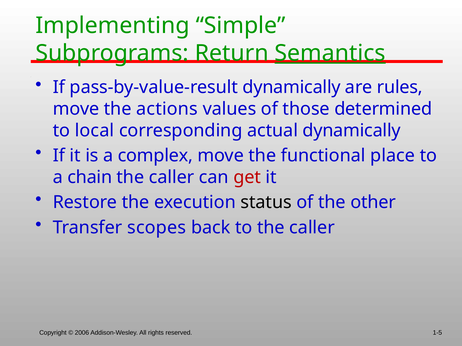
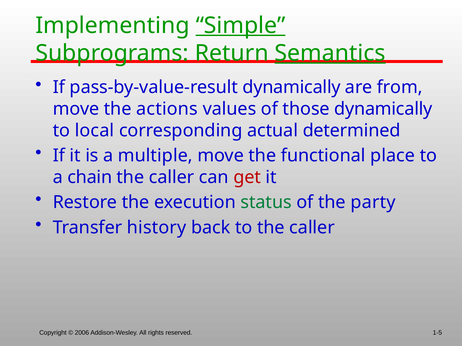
Simple underline: none -> present (241, 25)
rules: rules -> from (400, 88)
those determined: determined -> dynamically (383, 109)
actual dynamically: dynamically -> determined (352, 131)
complex: complex -> multiple (155, 156)
status colour: black -> green (266, 203)
other: other -> party (373, 203)
scopes: scopes -> history (157, 228)
